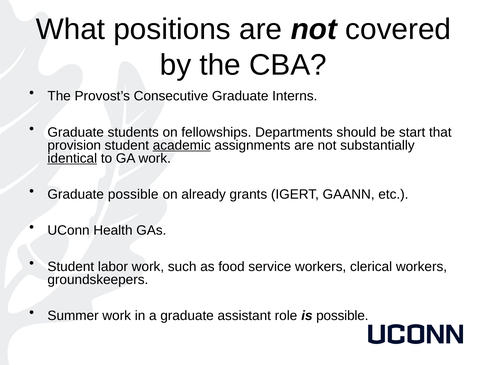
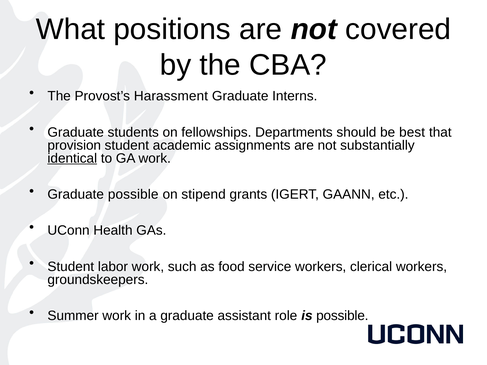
Consecutive: Consecutive -> Harassment (171, 96)
start: start -> best (412, 132)
academic underline: present -> none (182, 145)
already: already -> stipend (204, 194)
